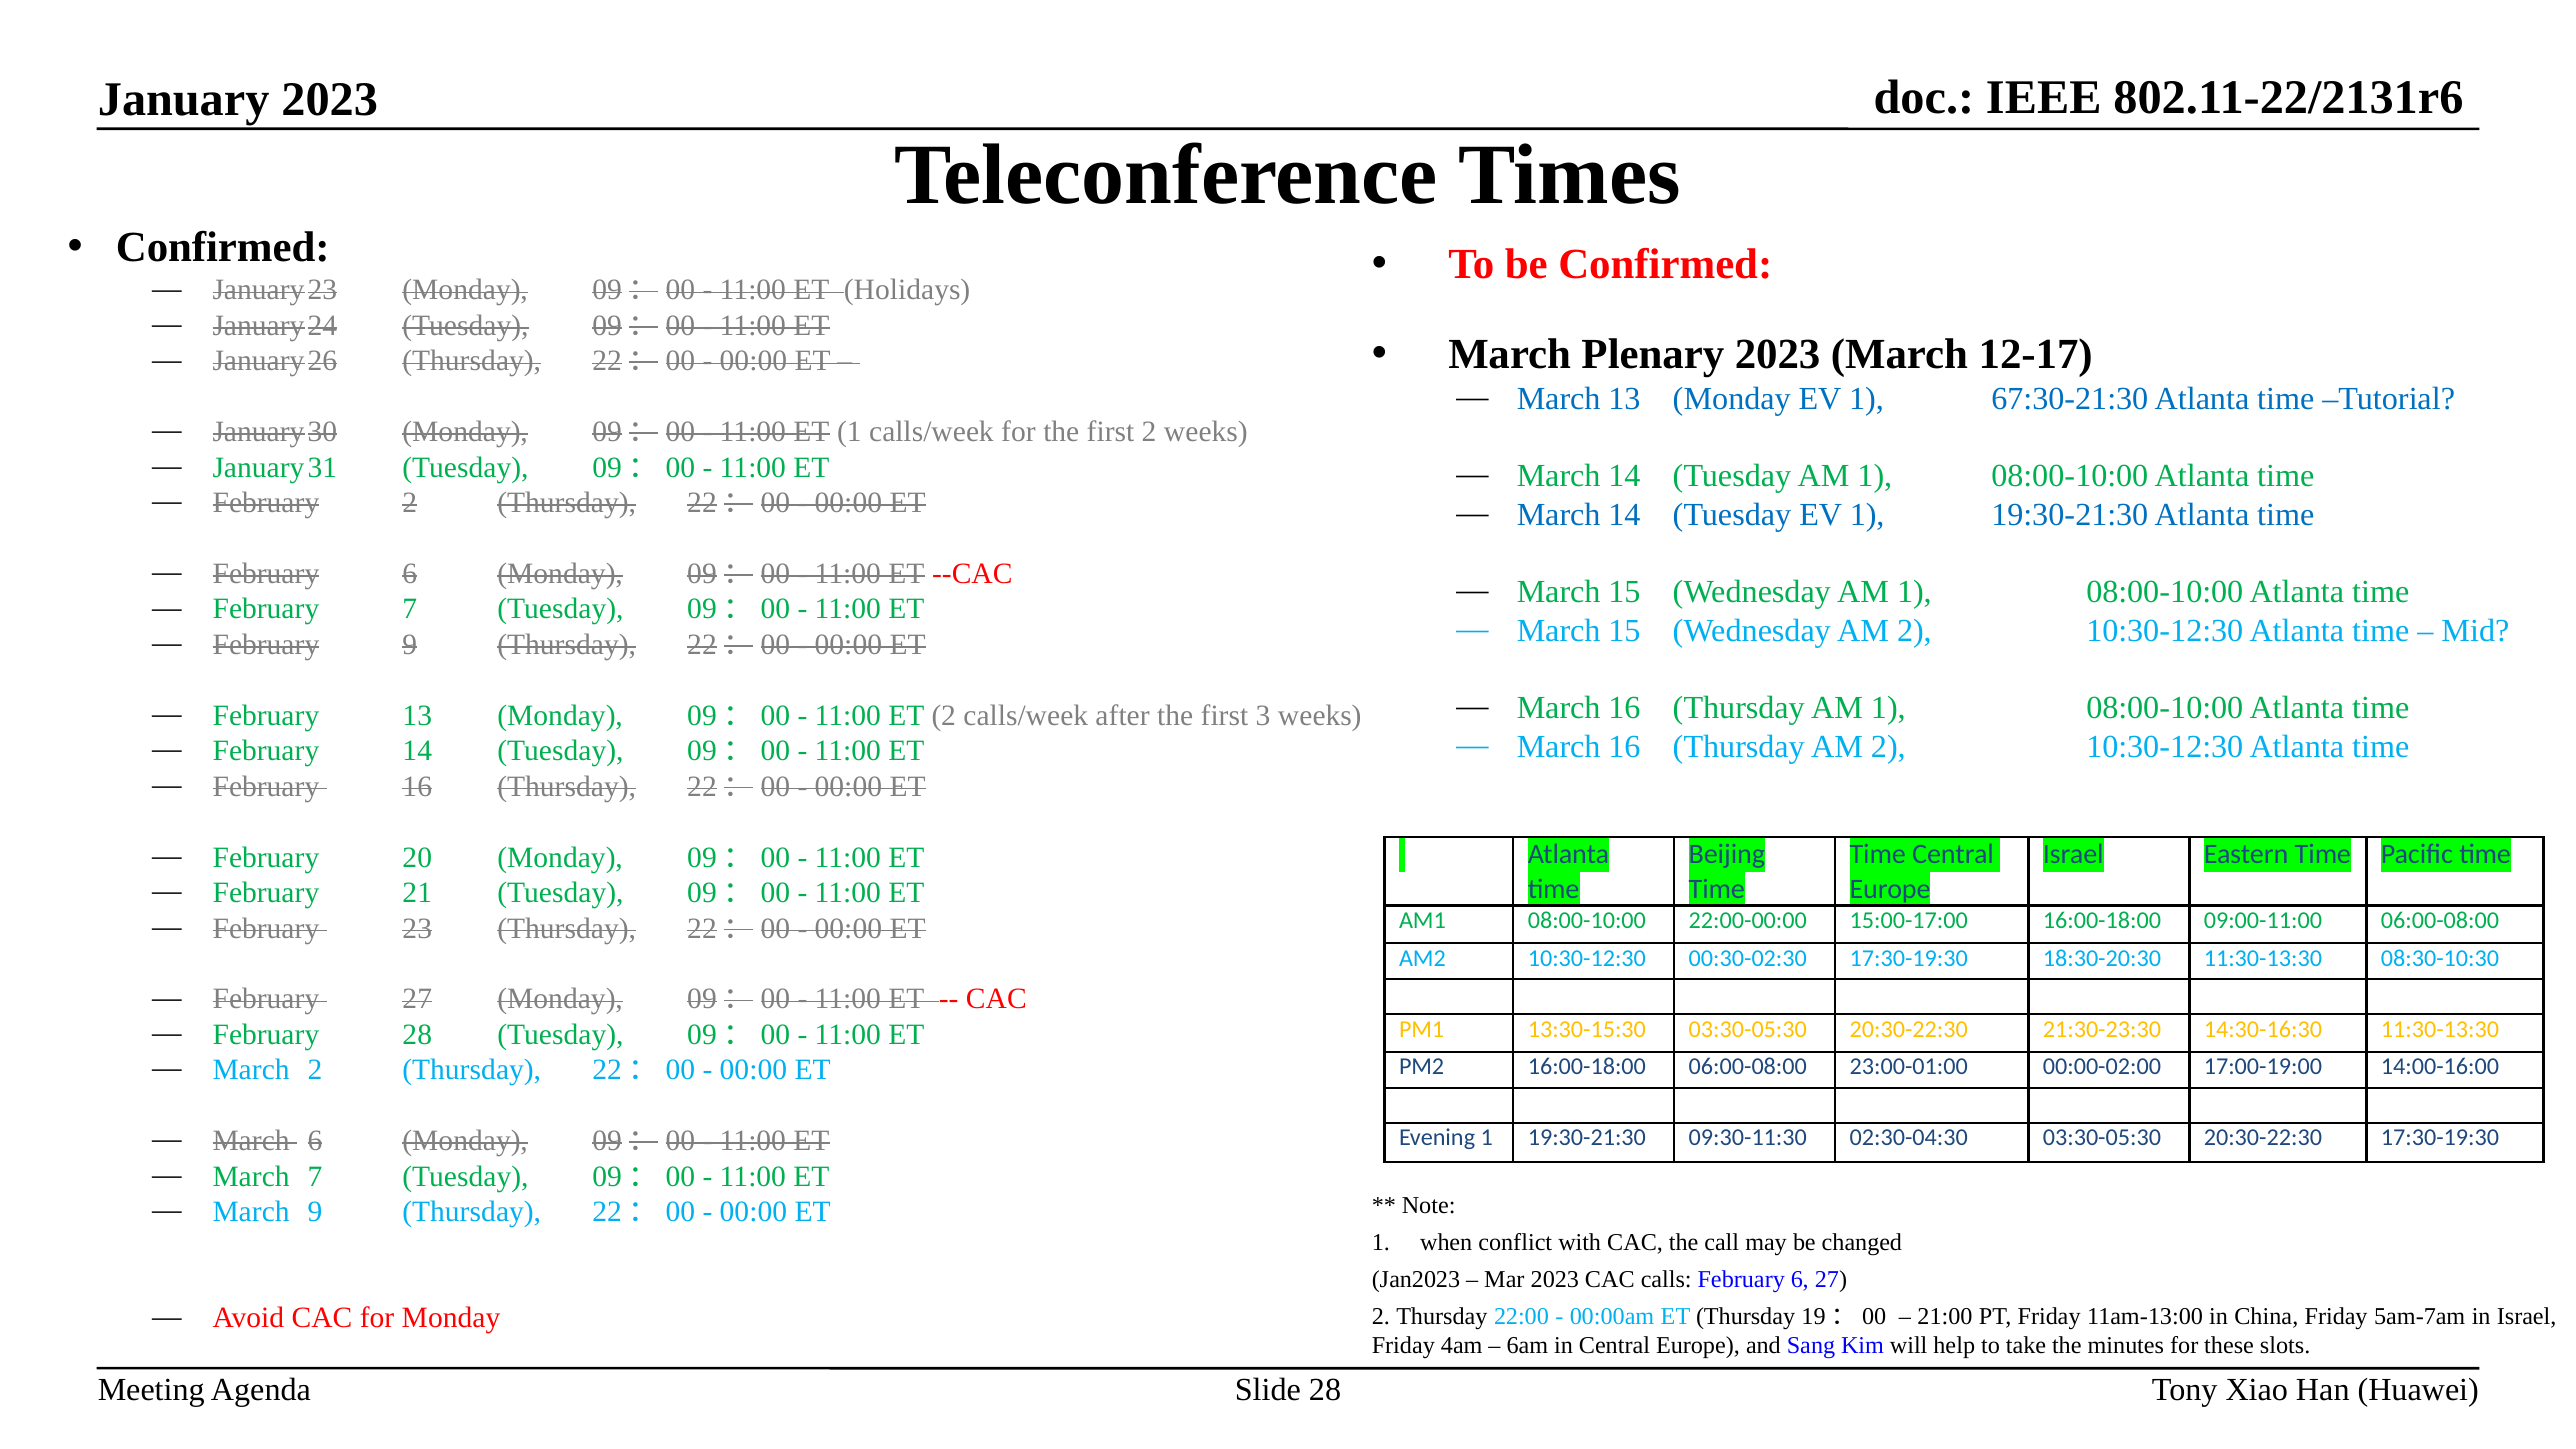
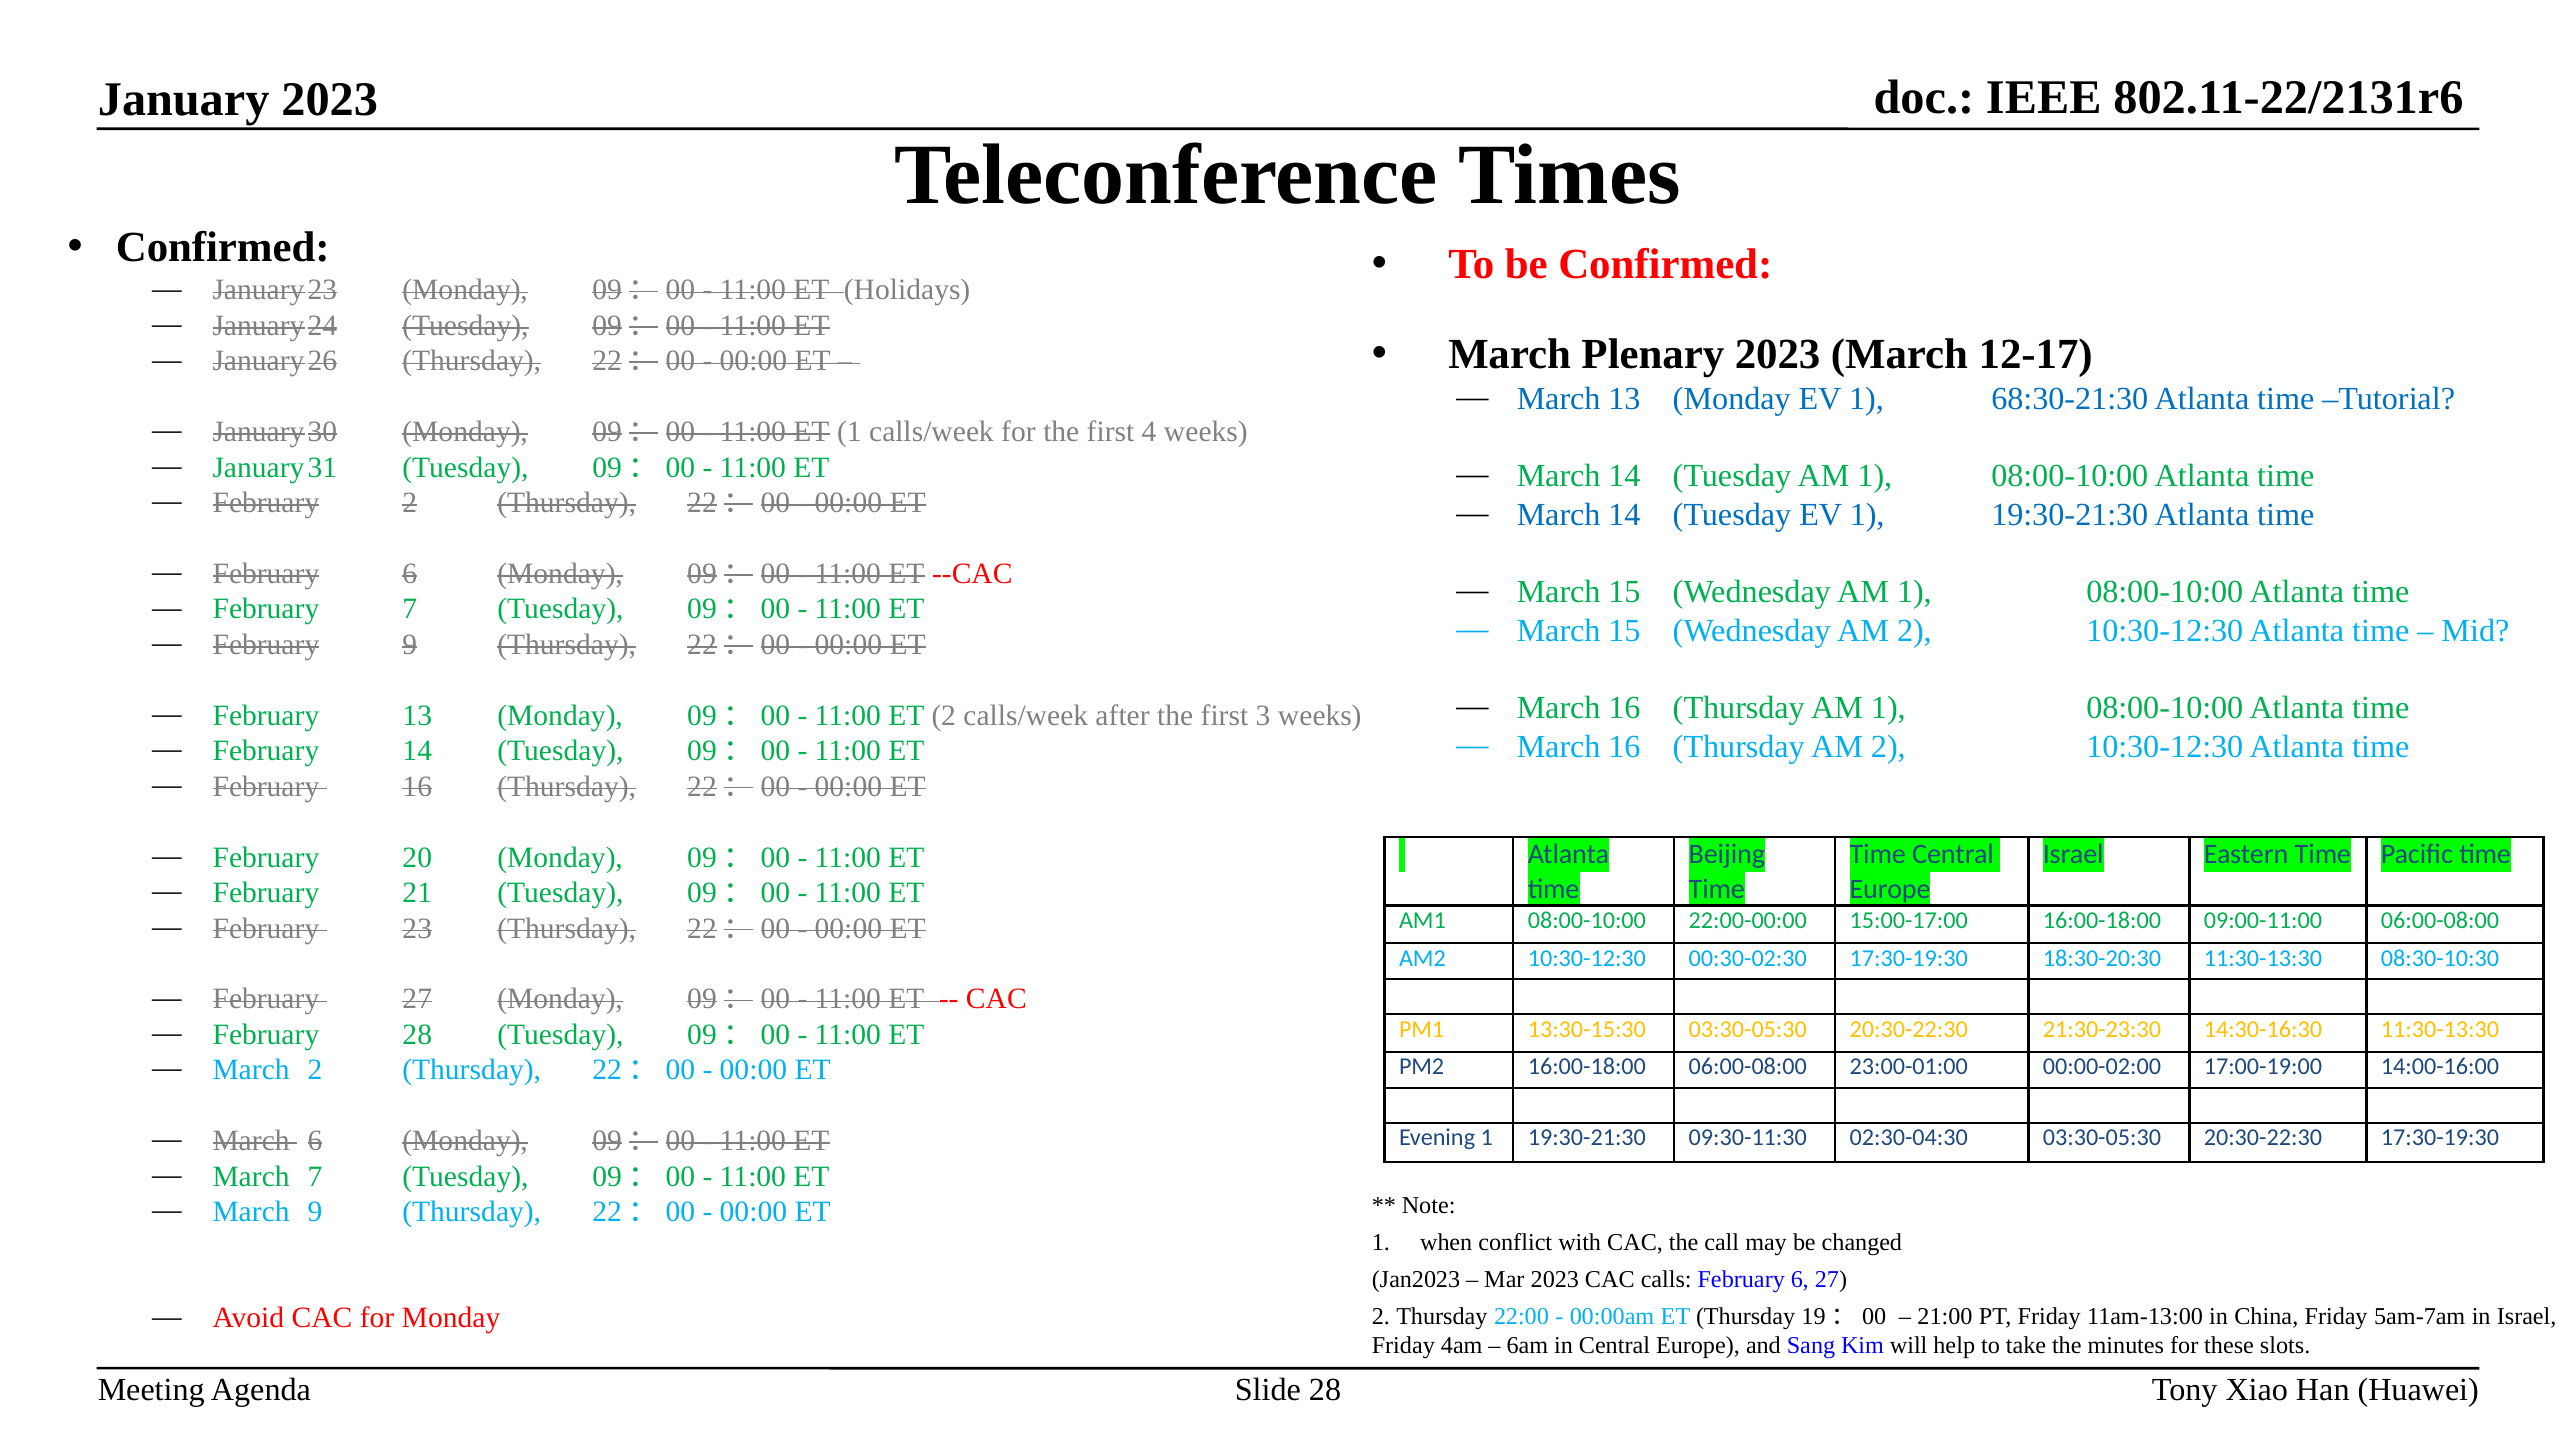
67:30-21:30: 67:30-21:30 -> 68:30-21:30 (2070, 399)
first 2: 2 -> 4 (1149, 432)
